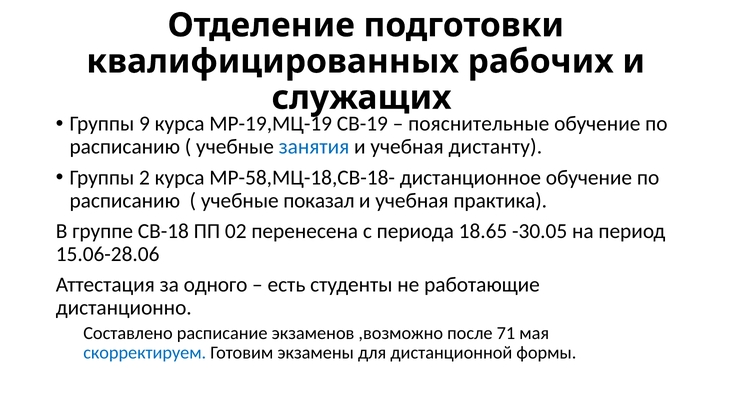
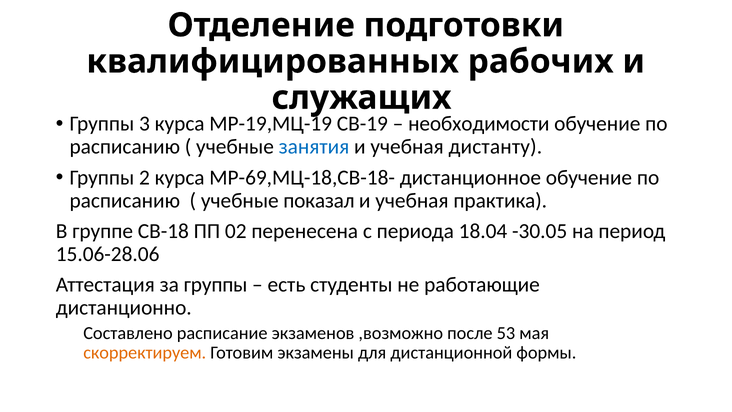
9: 9 -> 3 (144, 124)
пояснительные: пояснительные -> необходимости (479, 124)
МР-58,МЦ-18,СВ-18-: МР-58,МЦ-18,СВ-18- -> МР-69,МЦ-18,СВ-18- (302, 177)
18.65: 18.65 -> 18.04 (483, 231)
за одного: одного -> группы (216, 285)
71: 71 -> 53 (506, 333)
скорректируем colour: blue -> orange (145, 353)
